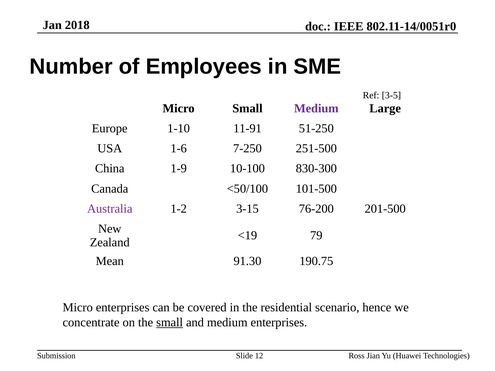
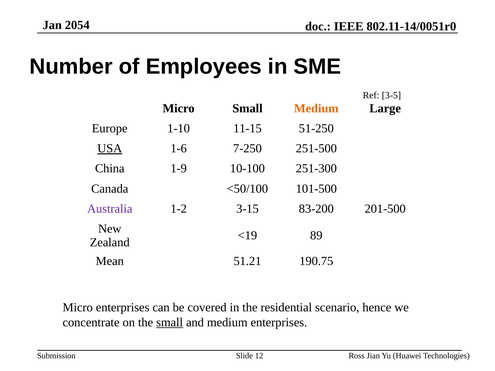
2018: 2018 -> 2054 (77, 25)
Medium colour: purple -> orange (316, 108)
11-91: 11-91 -> 11-15 (248, 129)
USA underline: none -> present (110, 149)
830-300: 830-300 -> 251-300 (316, 169)
76-200: 76-200 -> 83-200 (316, 209)
79: 79 -> 89 (316, 236)
91.30: 91.30 -> 51.21 (247, 261)
